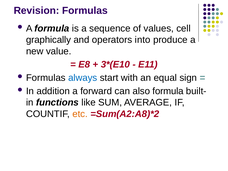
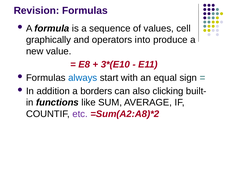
forward: forward -> borders (96, 91)
also formula: formula -> clicking (168, 91)
etc colour: orange -> purple (80, 114)
